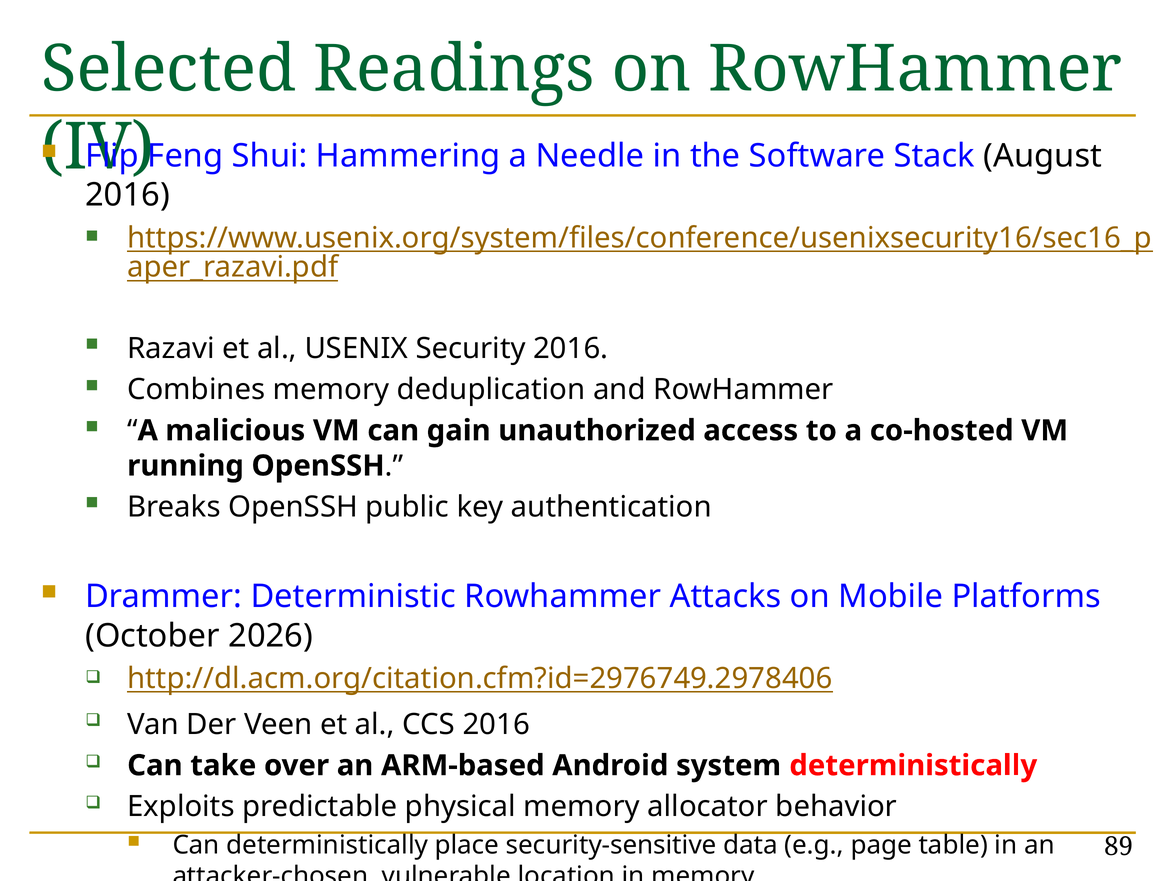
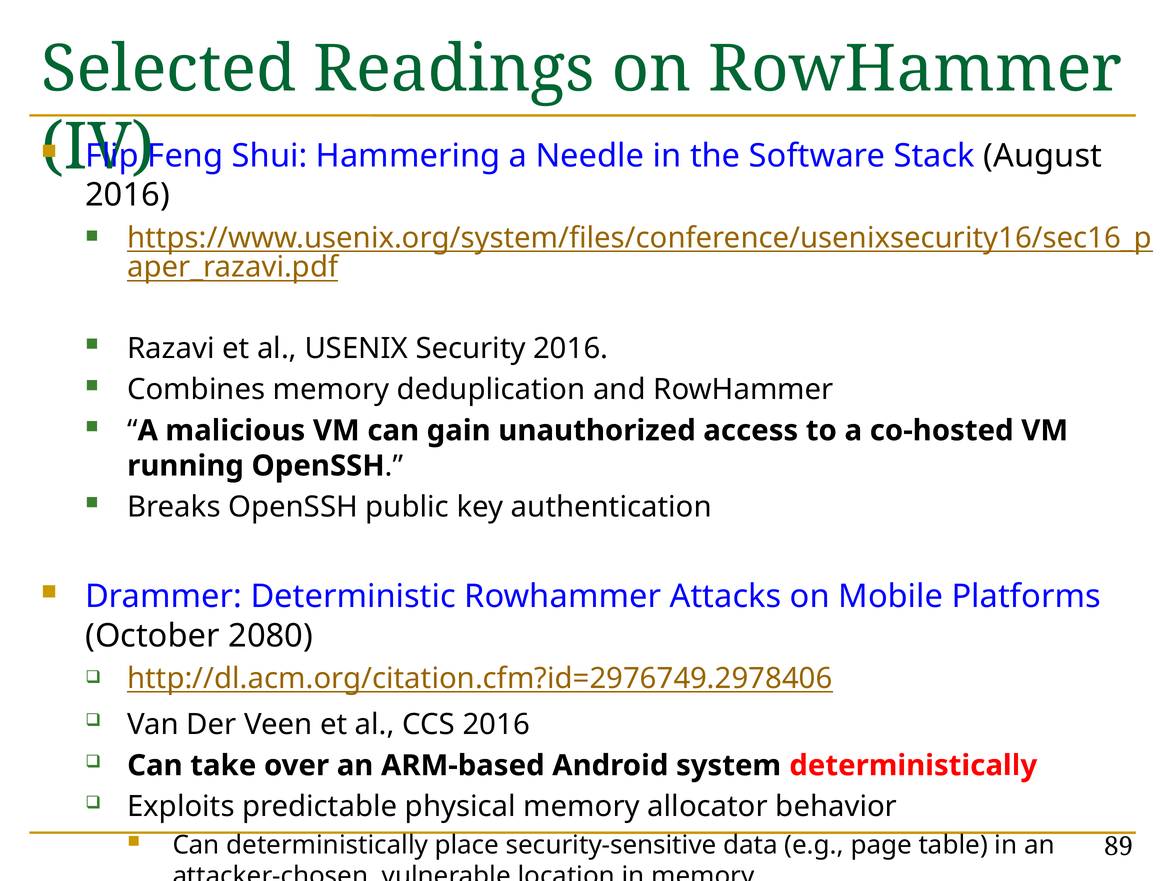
2026: 2026 -> 2080 (271, 636)
